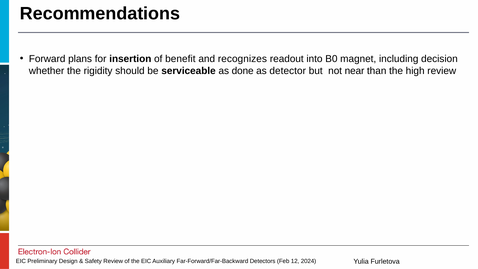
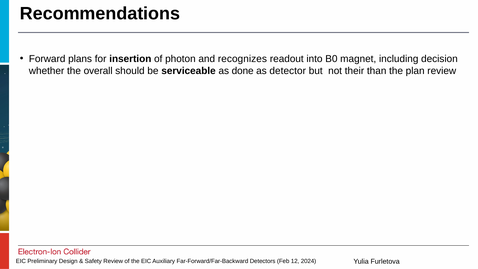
benefit: benefit -> photon (180, 59)
rigidity: rigidity -> overall (98, 71)
near: near -> their (354, 71)
high: high -> plan (415, 71)
